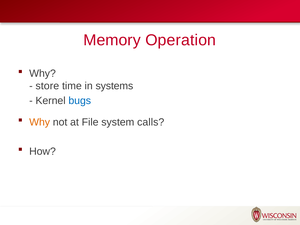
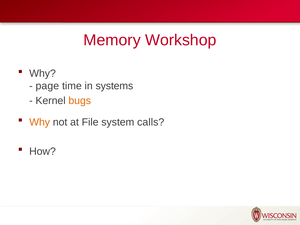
Operation: Operation -> Workshop (181, 40)
store: store -> page (47, 86)
bugs colour: blue -> orange (80, 101)
